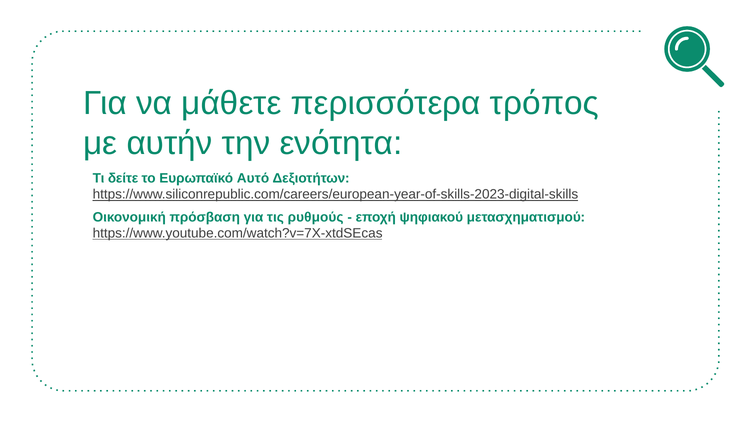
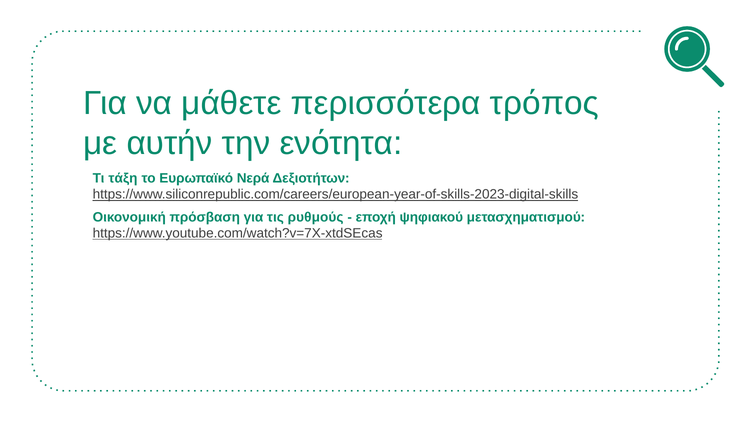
δείτε: δείτε -> τάξη (123, 178)
Αυτό: Αυτό -> Νερά (253, 178)
